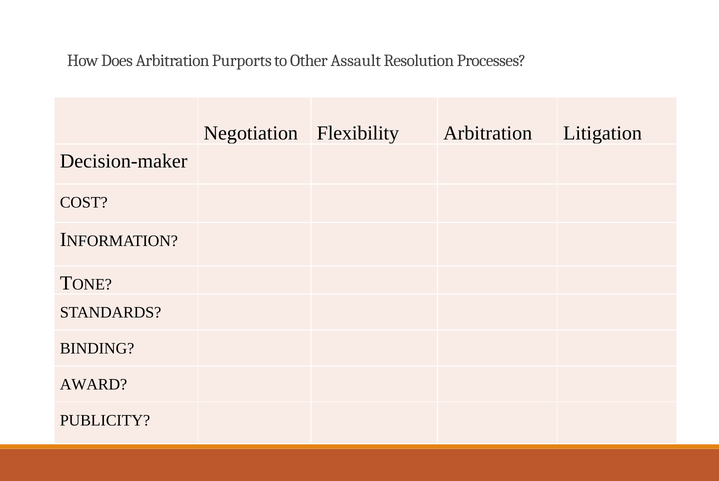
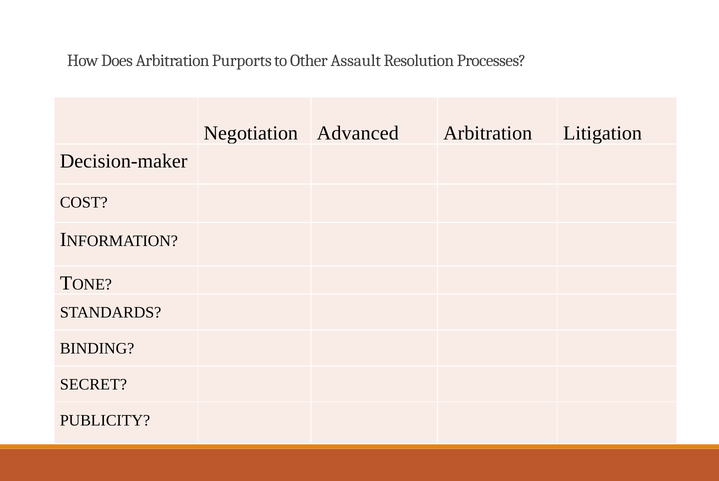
Flexibility: Flexibility -> Advanced (358, 133)
AWARD: AWARD -> SECRET (93, 385)
